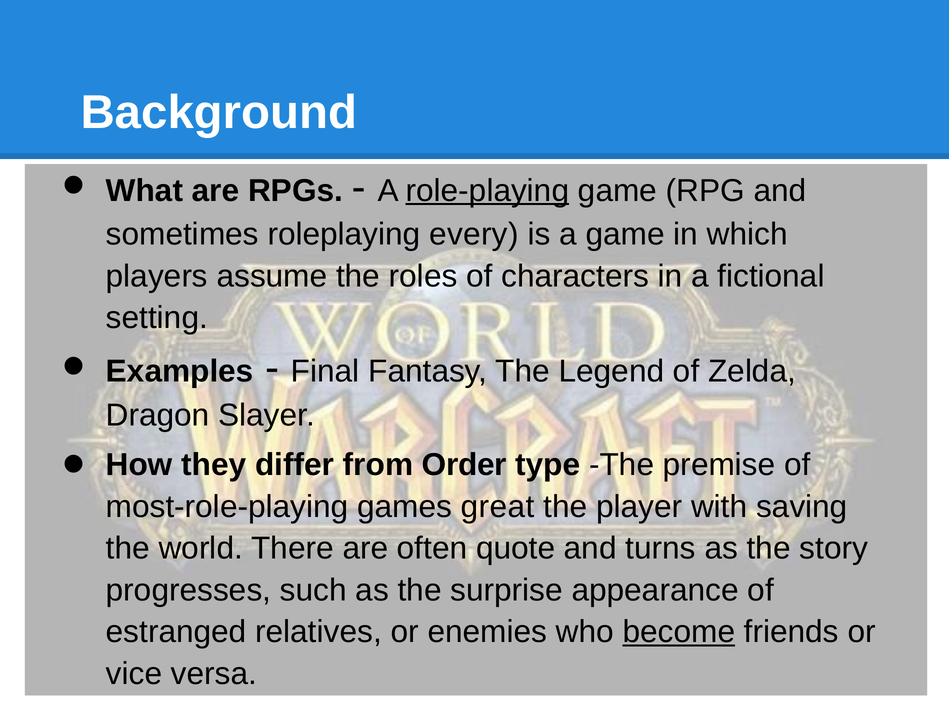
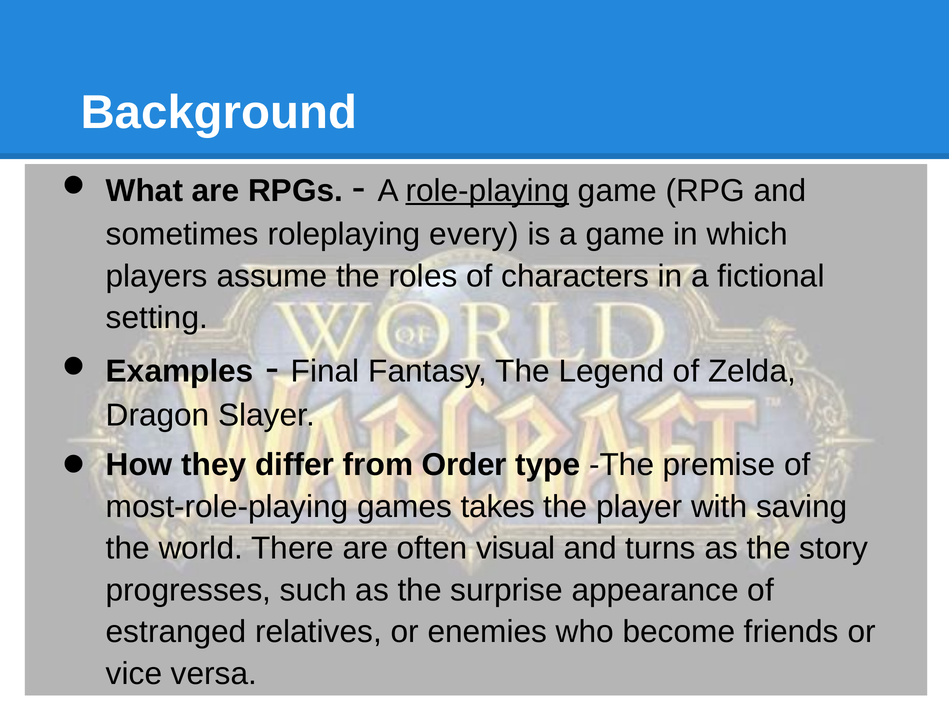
great: great -> takes (498, 507)
quote: quote -> visual (516, 548)
become underline: present -> none (679, 632)
